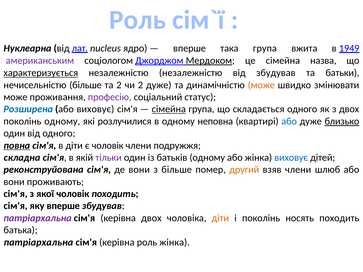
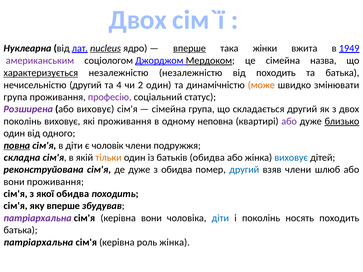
Роль: Роль -> Двох (138, 20)
nucleus underline: none -> present (106, 48)
вперше underline: none -> present (189, 48)
така група: група -> жінки (265, 48)
від збудував: збудував -> походить (276, 73)
та батьки: батьки -> батька (342, 73)
нечисельністю більше: більше -> другий (86, 85)
та 2: 2 -> 4 (119, 85)
2 дуже: дуже -> один (159, 85)
може: може -> група (15, 97)
Розширена colour: blue -> purple (28, 109)
сімейна underline: present -> none (169, 109)
складається одного: одного -> другий (302, 109)
поколінь одному: одному -> виховує (62, 121)
які розлучилися: розлучилися -> проживання (125, 121)
або colour: blue -> purple (289, 121)
тільки colour: purple -> orange (109, 158)
батьків одному: одному -> обидва (207, 158)
де вони: вони -> дуже (139, 170)
з більше: більше -> обидва (177, 170)
другий colour: orange -> blue (244, 170)
вони проживають: проживають -> проживання (55, 182)
якої чоловік: чоловік -> обидва (73, 194)
керівна двох: двох -> вони (151, 218)
діти colour: orange -> blue (220, 218)
